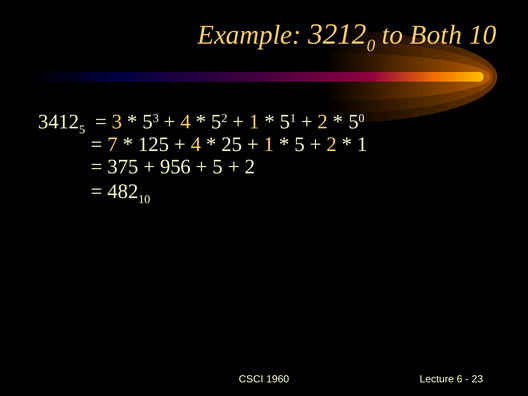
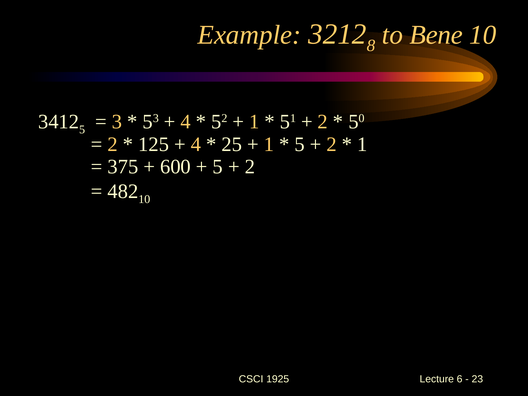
0: 0 -> 8 (371, 46)
Both: Both -> Bene (436, 35)
7: 7 -> 2 (113, 144)
956: 956 -> 600 (176, 167)
1960: 1960 -> 1925 (278, 379)
